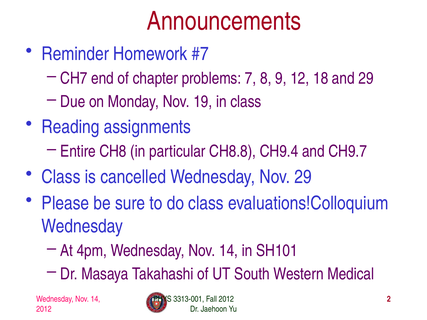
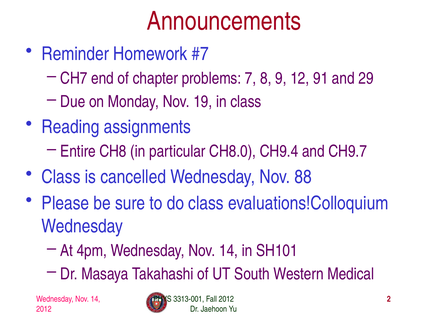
18: 18 -> 91 (321, 79)
CH8.8: CH8.8 -> CH8.0 (233, 152)
Nov 29: 29 -> 88 (303, 177)
